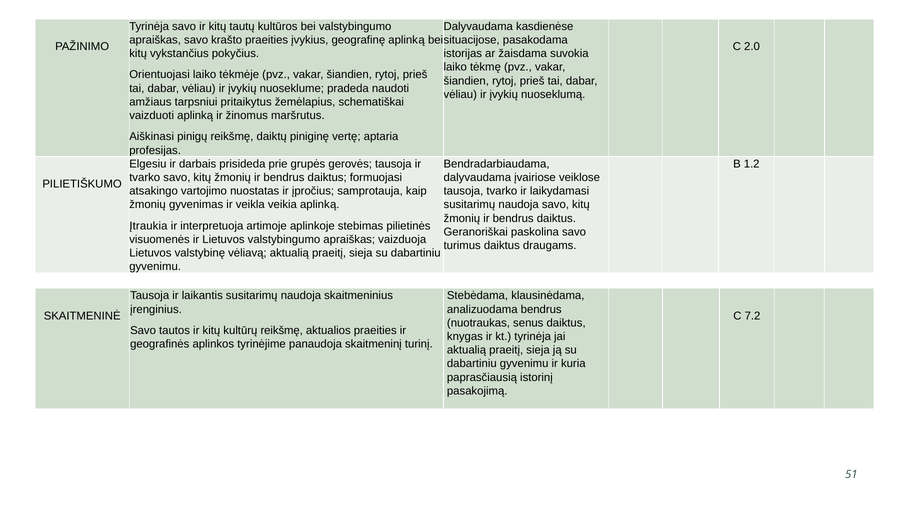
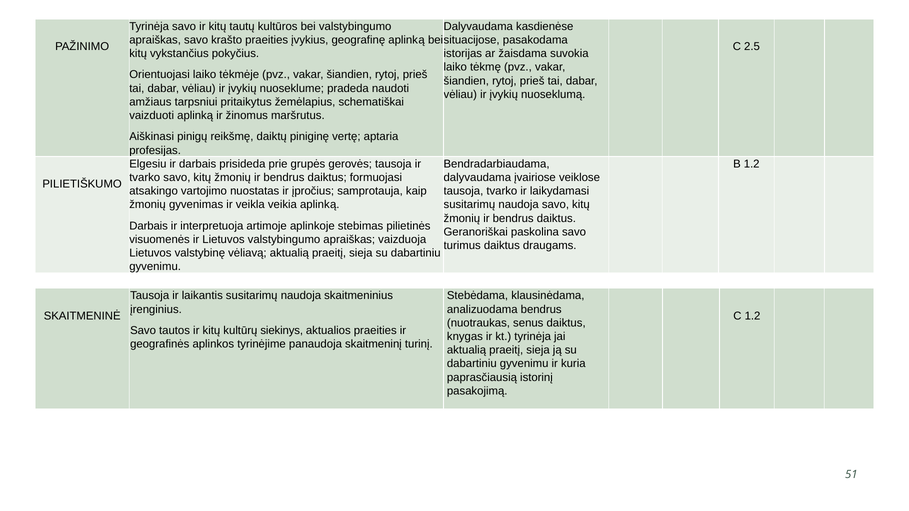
2.0: 2.0 -> 2.5 (752, 47)
Įtraukia: Įtraukia -> Darbais (149, 226)
C 7.2: 7.2 -> 1.2 (753, 316)
kultūrų reikšmę: reikšmę -> siekinys (282, 331)
